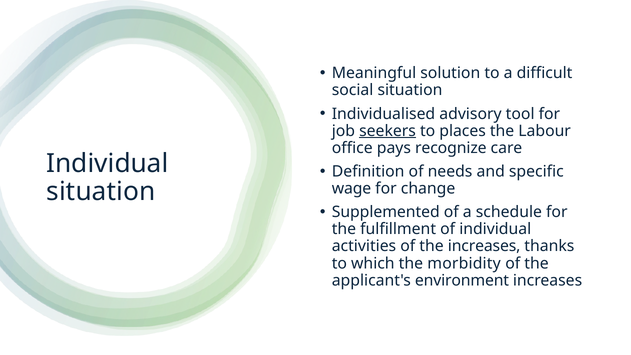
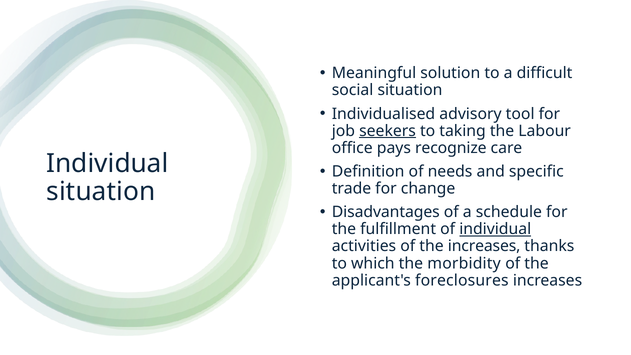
places: places -> taking (463, 131)
wage: wage -> trade (351, 189)
Supplemented: Supplemented -> Disadvantages (386, 212)
individual underline: none -> present (495, 229)
environment: environment -> foreclosures (462, 280)
